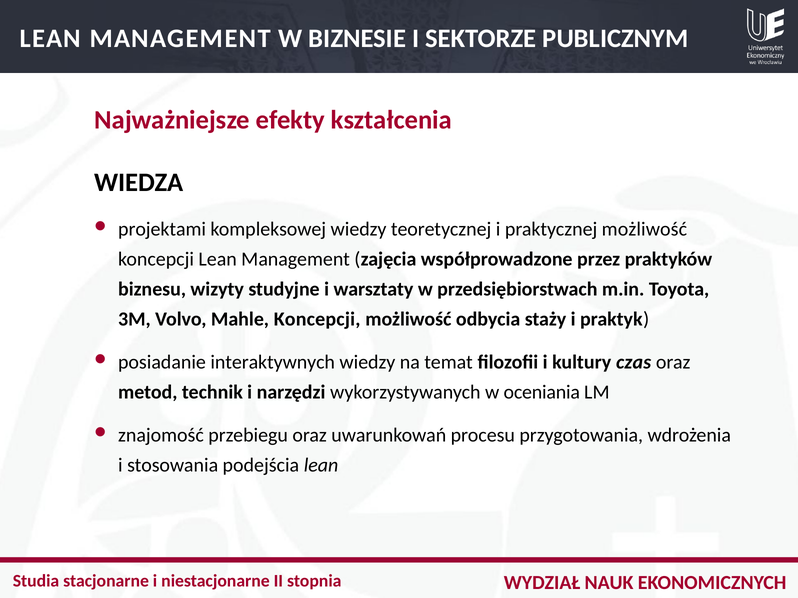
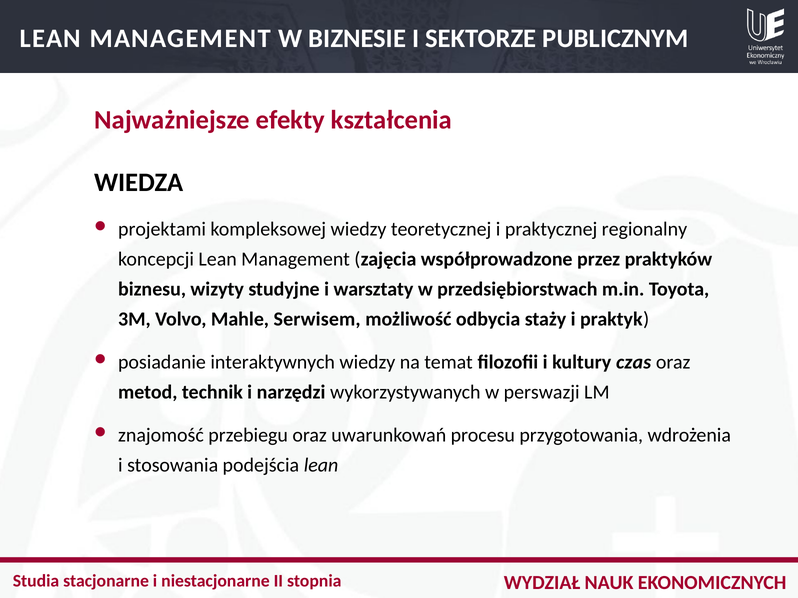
praktycznej możliwość: możliwość -> regionalny (644, 230)
Mahle Koncepcji: Koncepcji -> Serwisem (317, 319)
oceniania: oceniania -> perswazji (542, 393)
